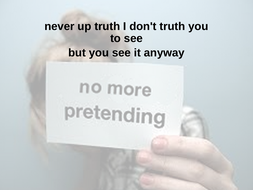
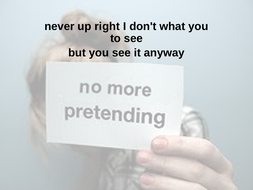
up truth: truth -> right (107, 26)
don't truth: truth -> what (172, 26)
